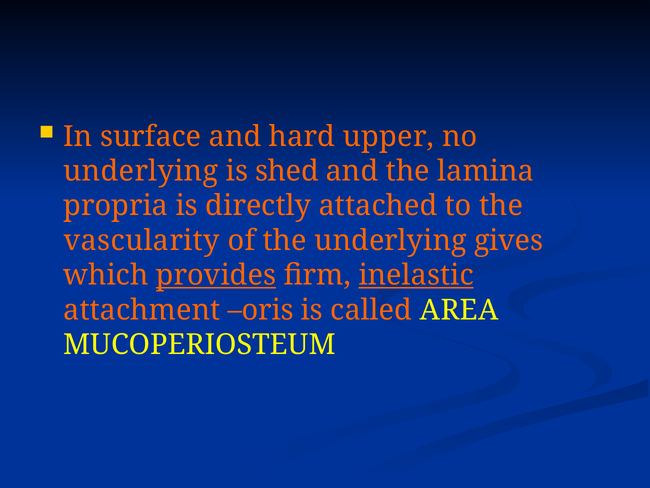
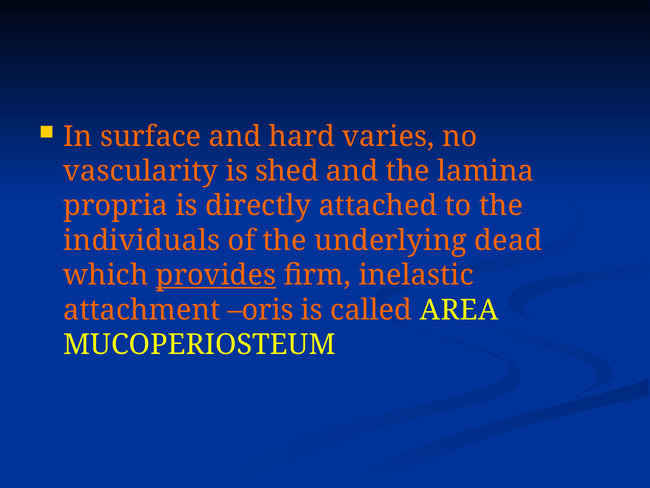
upper: upper -> varies (388, 136)
underlying: underlying -> vascularity (141, 171)
vascularity: vascularity -> individuals (142, 240)
gives: gives -> dead (508, 240)
inelastic underline: present -> none (416, 275)
